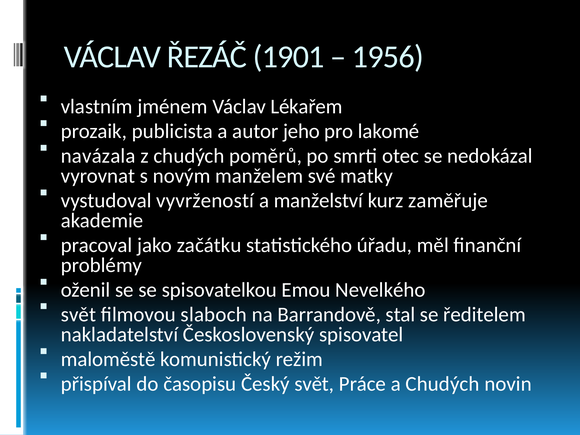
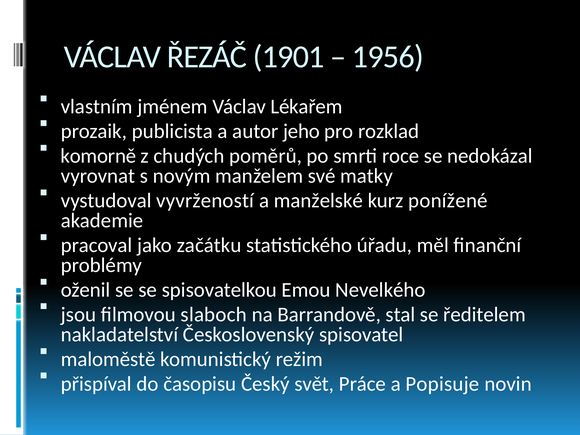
lakomé: lakomé -> rozklad (389, 131)
navázala: navázala -> komorně (98, 156)
otec: otec -> roce (401, 156)
manželství: manželství -> manželské (318, 201)
zaměřuje: zaměřuje -> ponížené (448, 201)
svět: svět -> jsou (78, 315)
a Chudých: Chudých -> Popisuje (442, 384)
